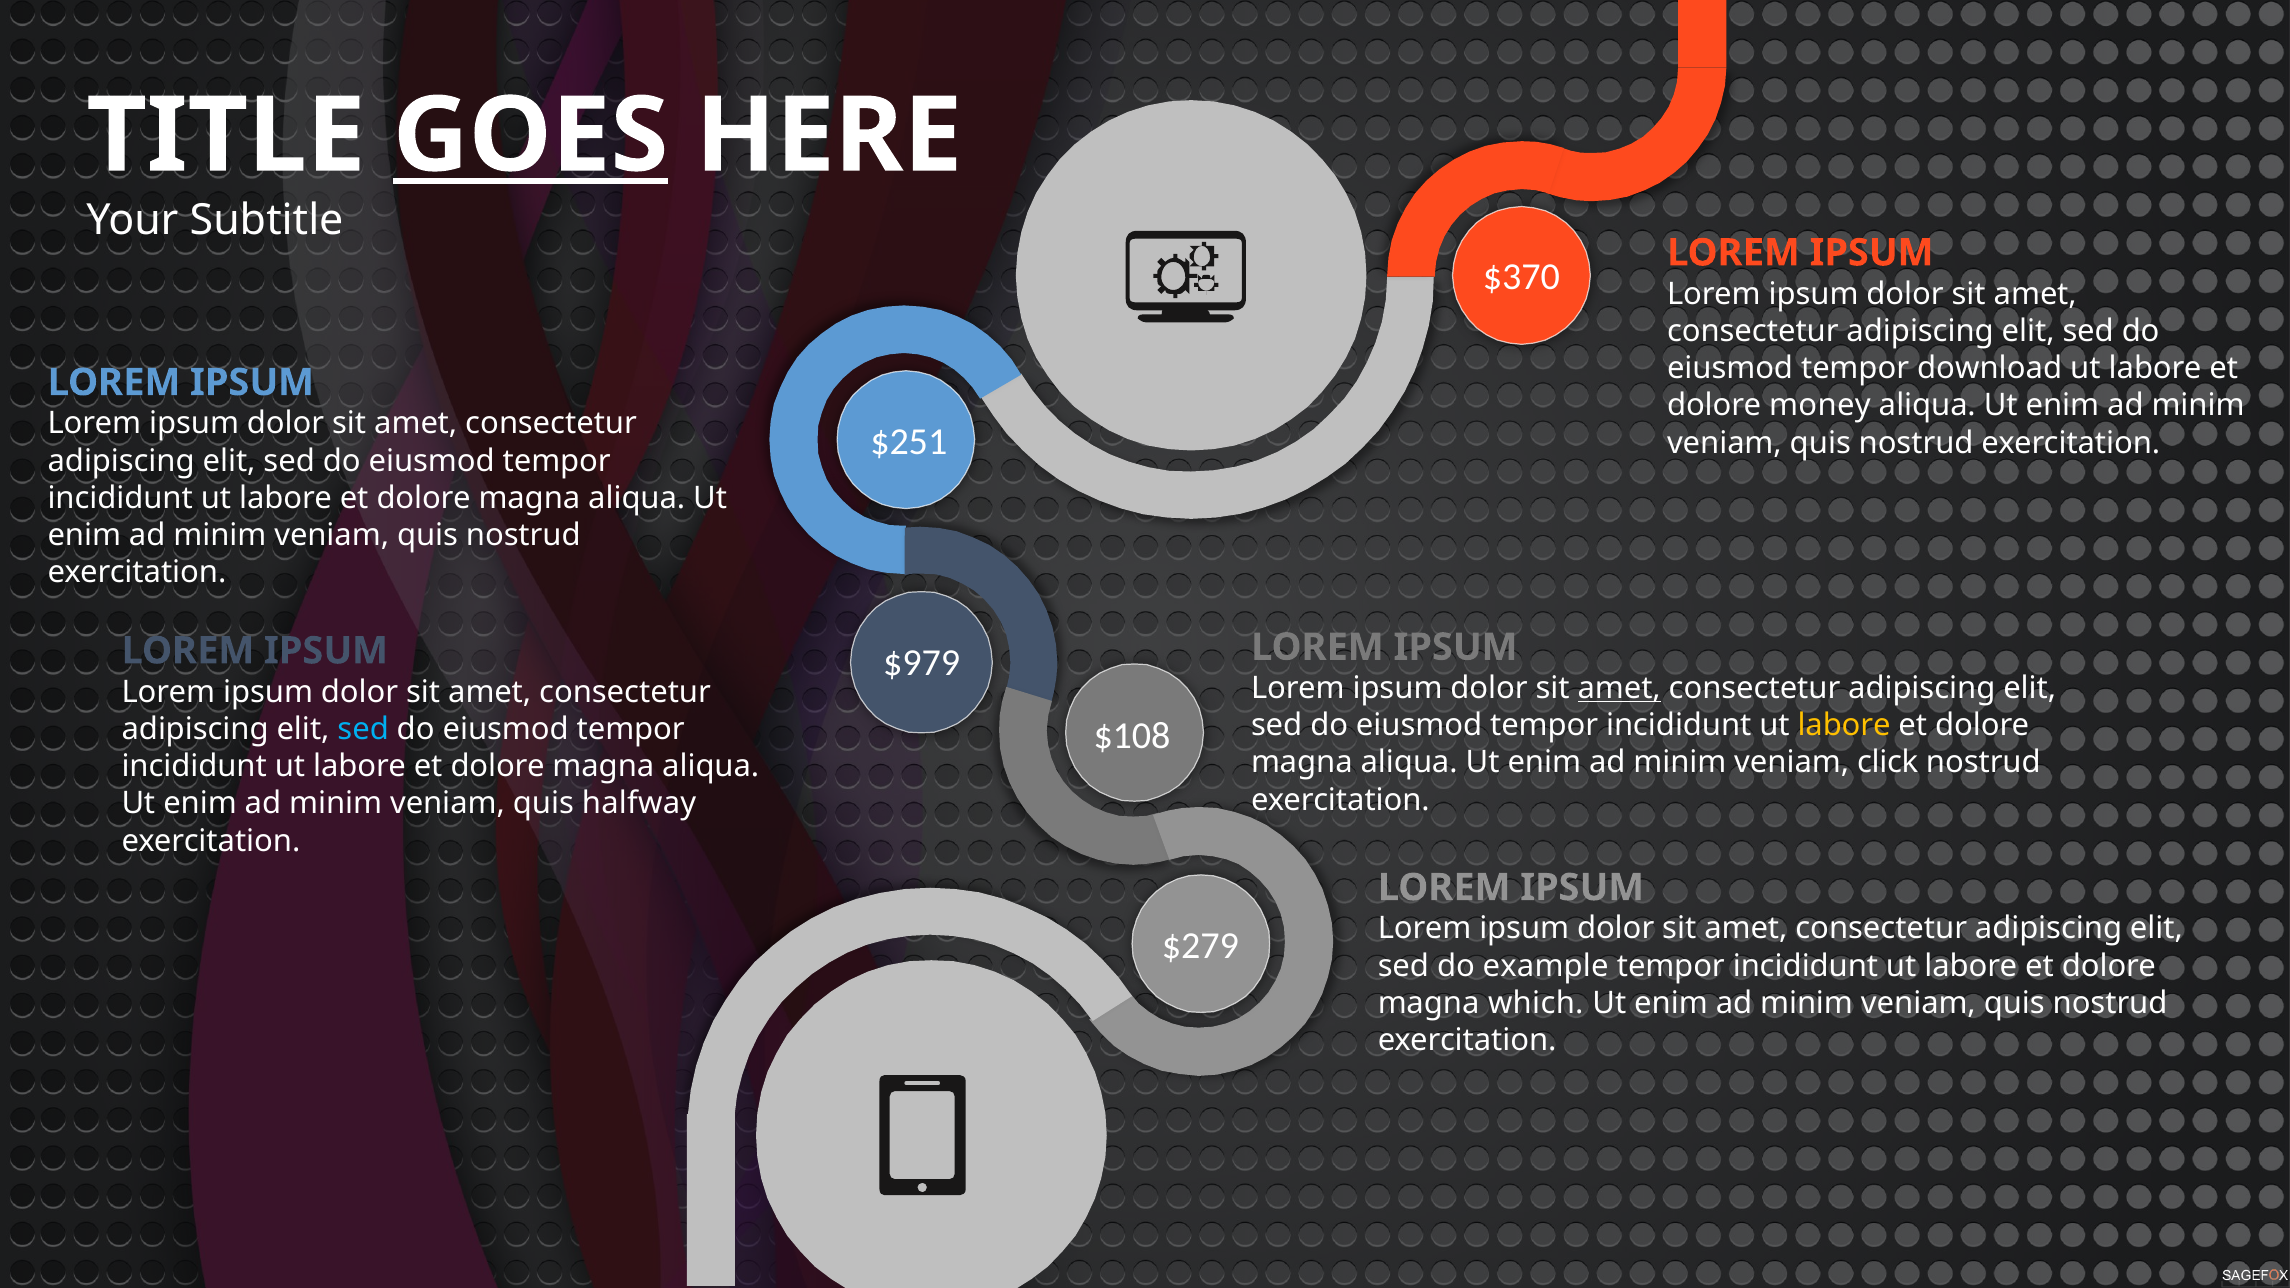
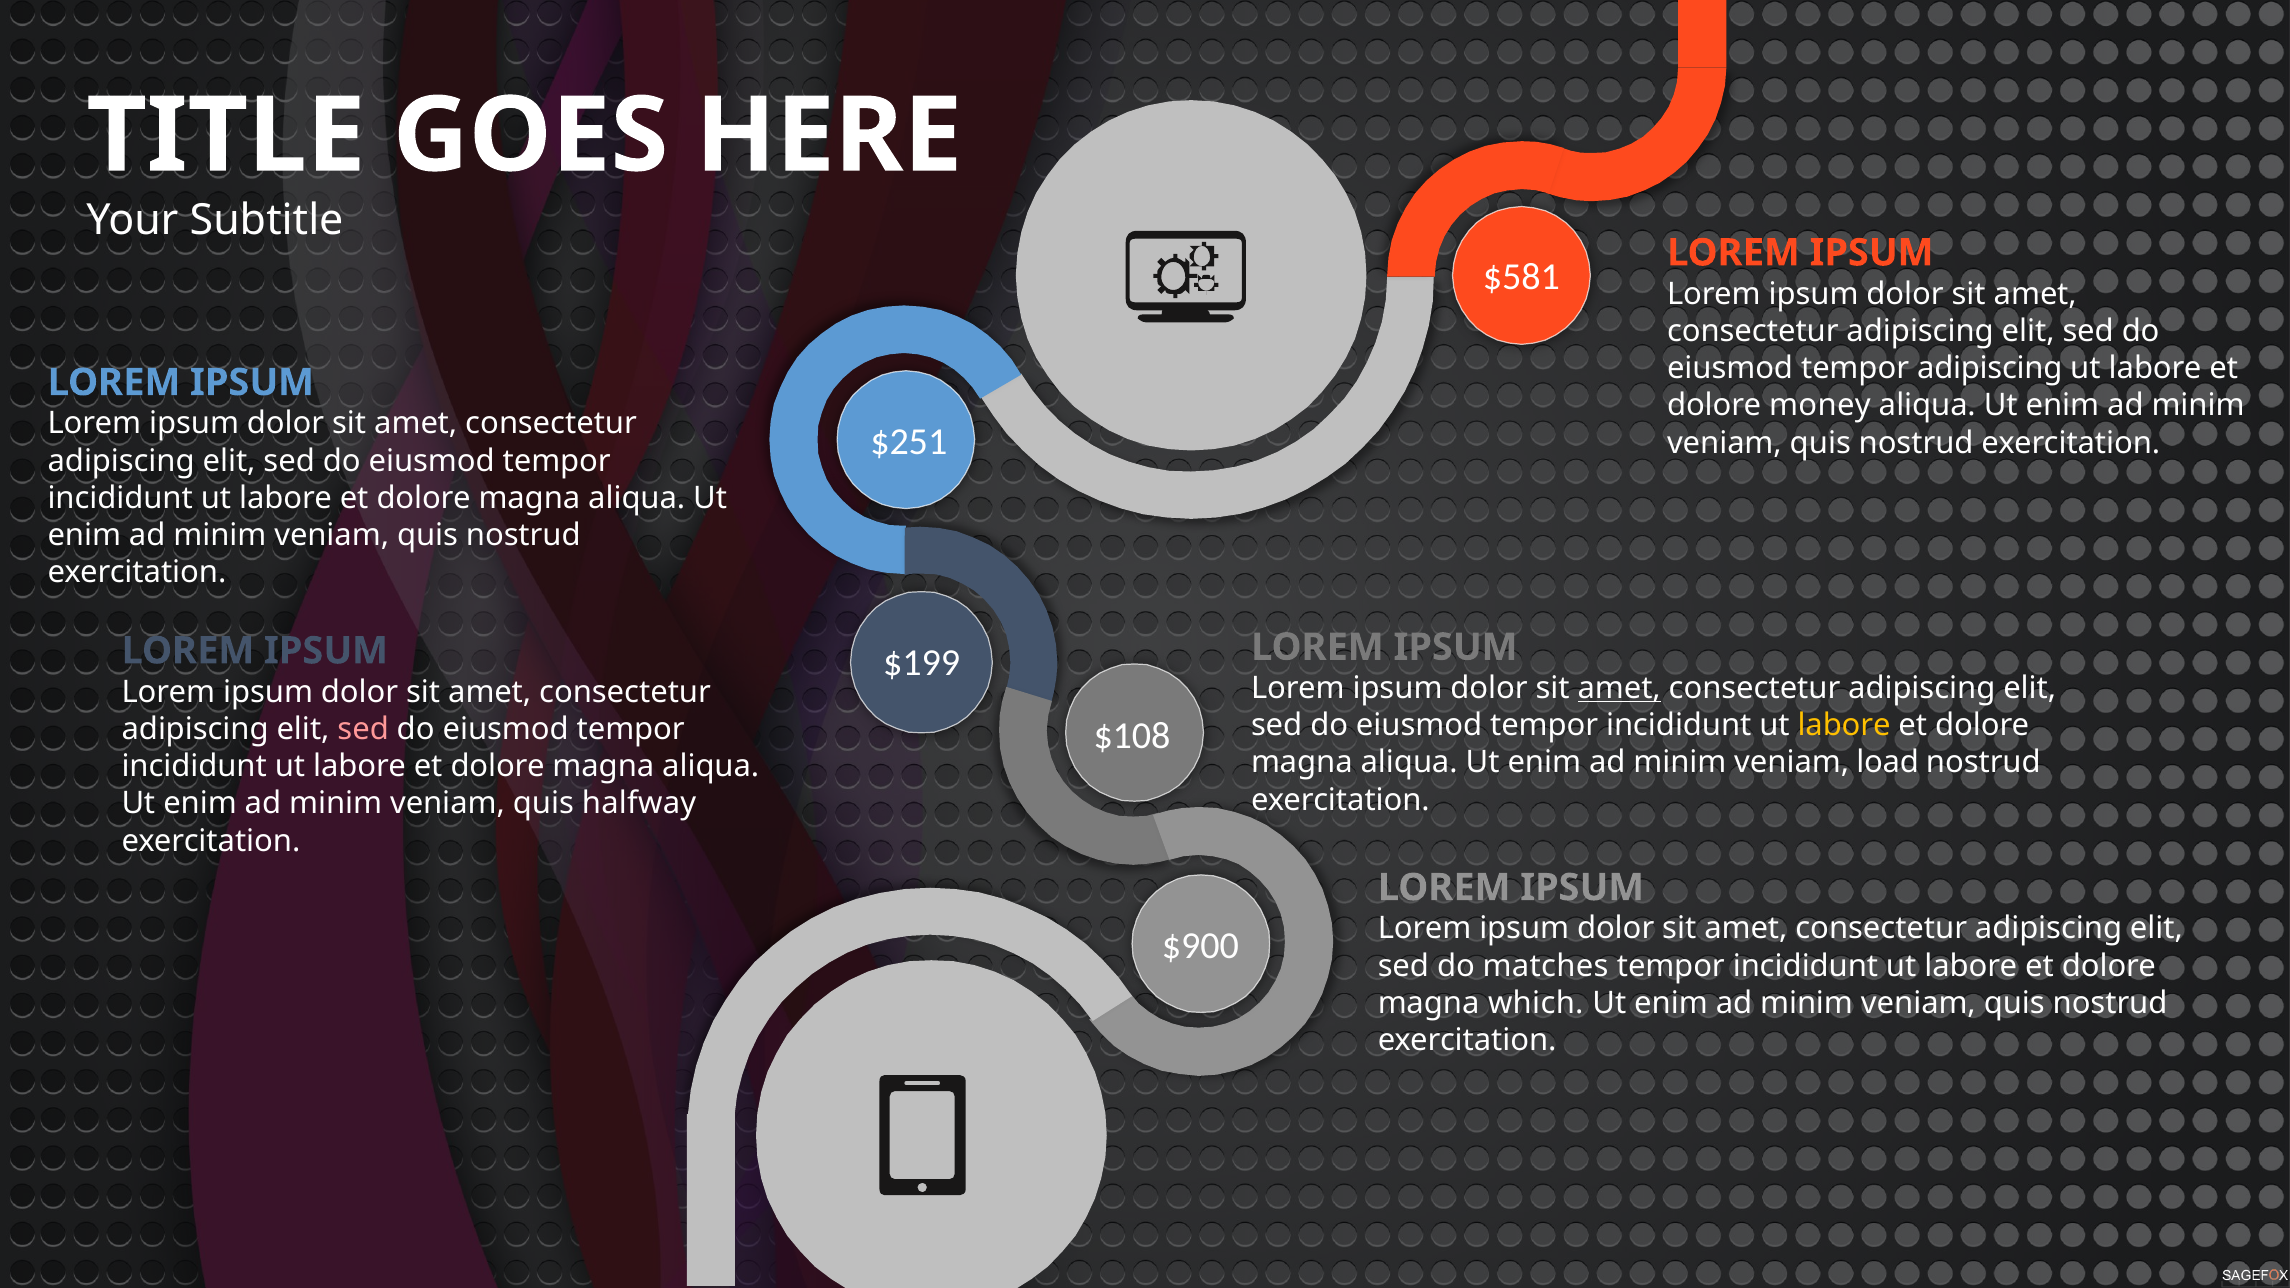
GOES underline: present -> none (531, 136)
$370: $370 -> $581 (1522, 277)
tempor download: download -> adipiscing (1990, 368)
$979: $979 -> $199 (922, 663)
sed colour: light blue -> pink (363, 729)
click: click -> load (1888, 763)
$279: $279 -> $900 (1200, 946)
example: example -> matches (1546, 966)
